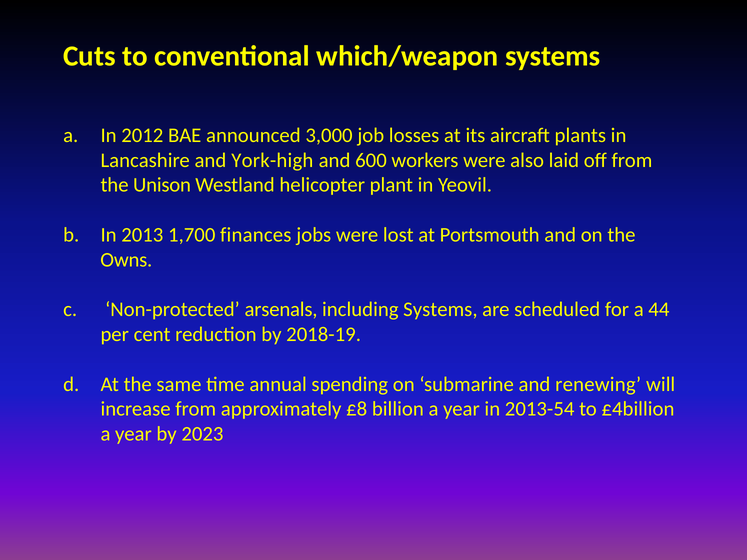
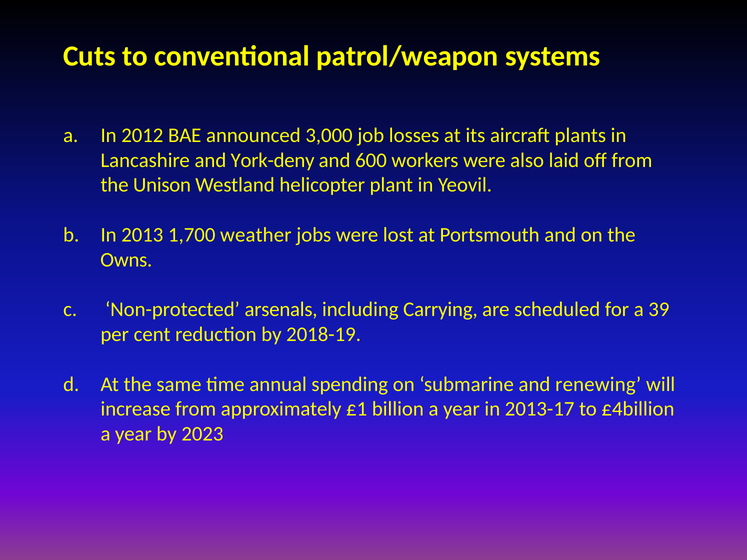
which/weapon: which/weapon -> patrol/weapon (407, 56)
York-high: York-high -> York-deny (273, 160)
finances: finances -> weather (256, 235)
including Systems: Systems -> Carrying (440, 310)
44: 44 -> 39 (659, 310)
£8: £8 -> £1 (357, 409)
2013-54: 2013-54 -> 2013-17 (540, 409)
